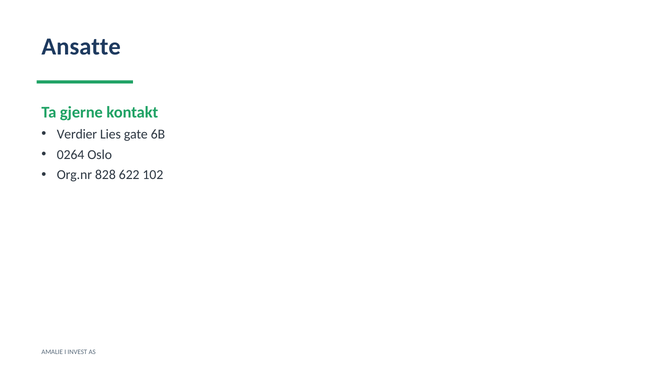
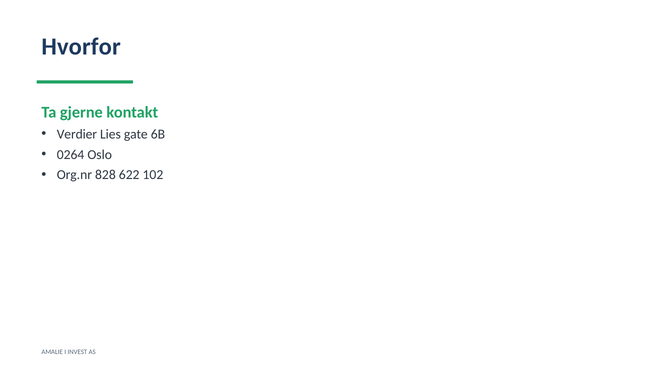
Ansatte: Ansatte -> Hvorfor (81, 47)
